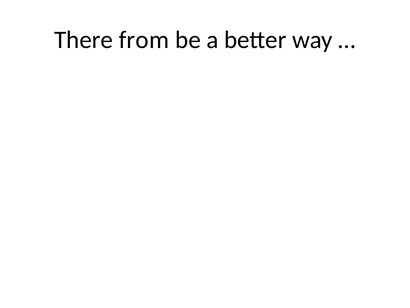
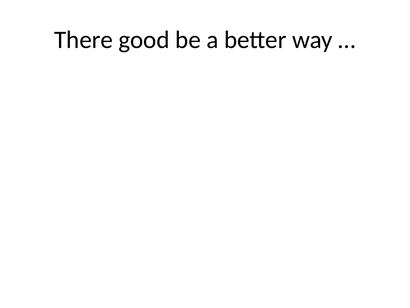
from: from -> good (144, 40)
